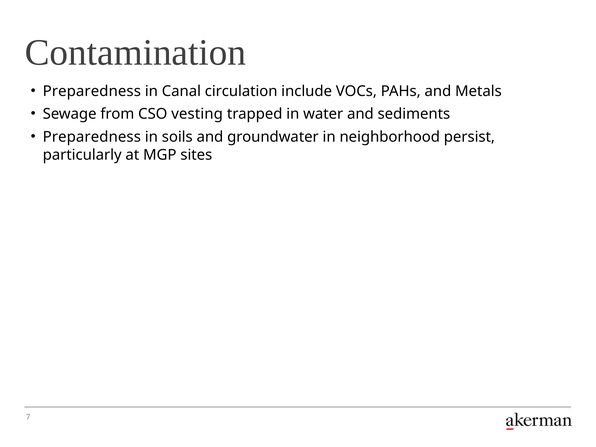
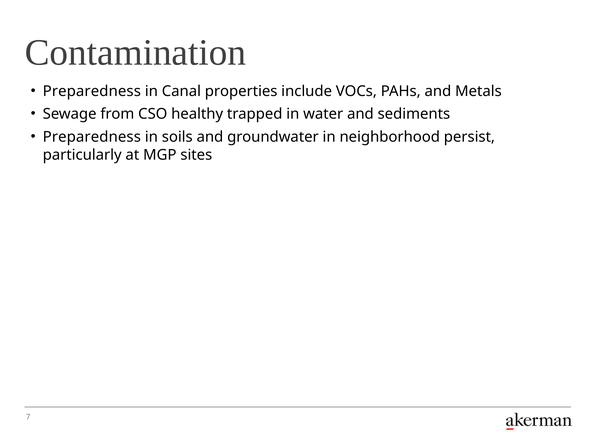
circulation: circulation -> properties (241, 91)
vesting: vesting -> healthy (197, 114)
